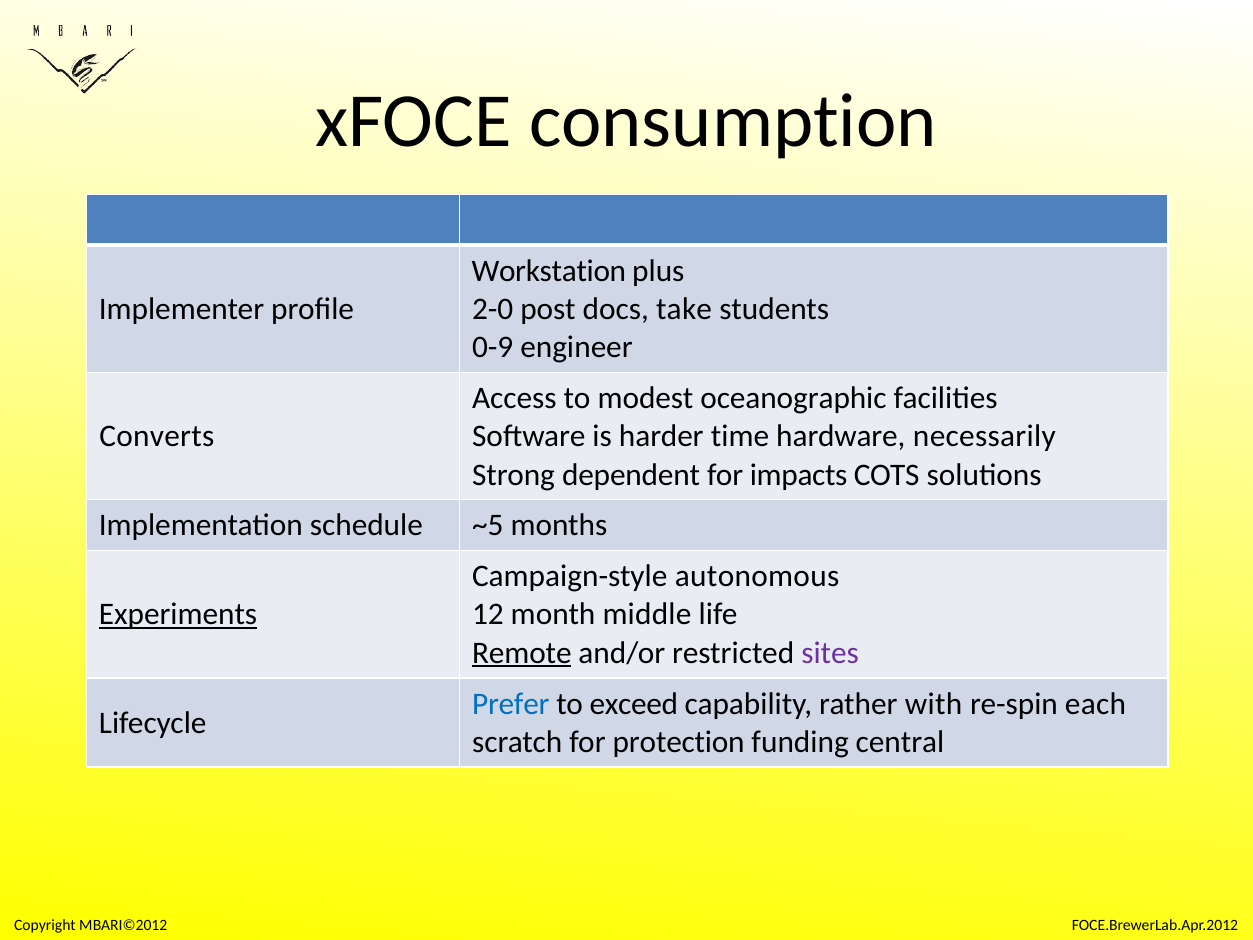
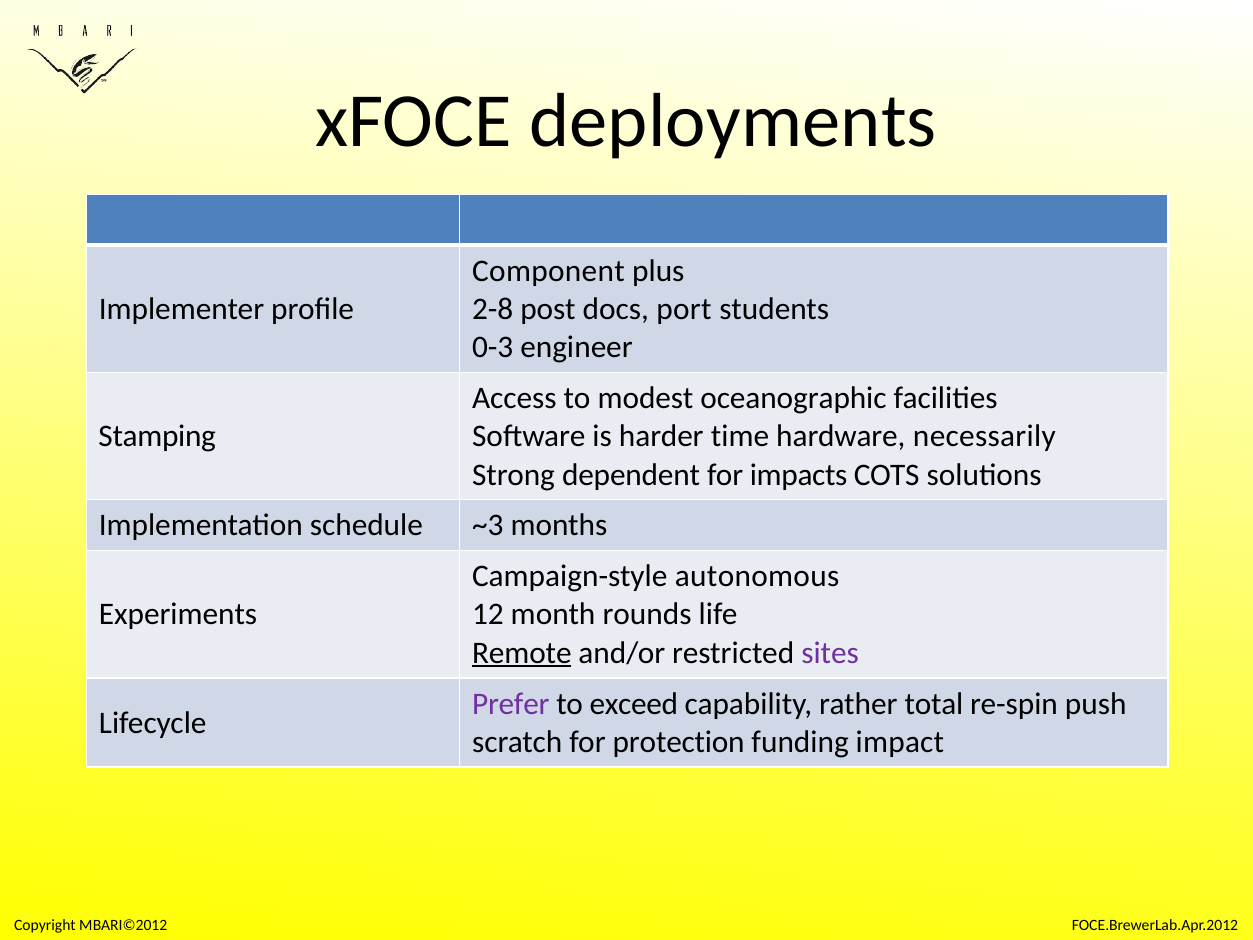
consumption: consumption -> deployments (733, 121)
Workstation: Workstation -> Component (549, 271)
2-0: 2-0 -> 2-8 (493, 309)
take: take -> port (684, 309)
0-9: 0-9 -> 0-3 (493, 347)
Converts: Converts -> Stamping (157, 436)
~5: ~5 -> ~3 (488, 525)
Experiments underline: present -> none (178, 614)
middle: middle -> rounds (647, 614)
Prefer colour: blue -> purple (511, 703)
with: with -> total (934, 703)
each: each -> push (1096, 703)
central: central -> impact (900, 742)
